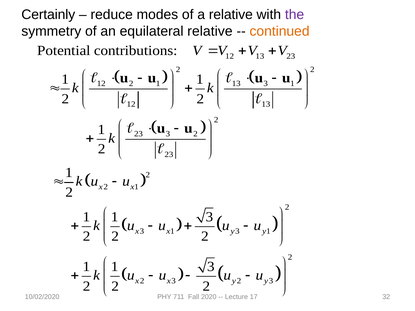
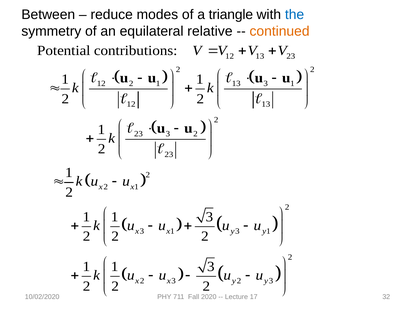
Certainly: Certainly -> Between (48, 15)
a relative: relative -> triangle (231, 15)
the colour: purple -> blue (295, 15)
